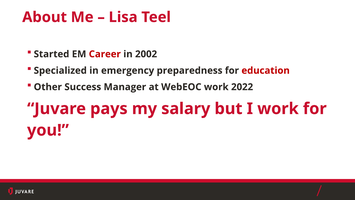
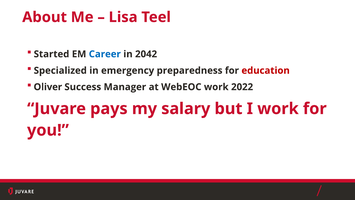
Career colour: red -> blue (105, 54)
2002: 2002 -> 2042 (146, 54)
Other: Other -> Oliver (48, 87)
